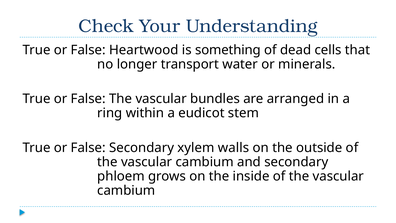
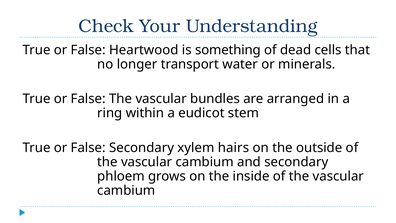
walls: walls -> hairs (233, 148)
